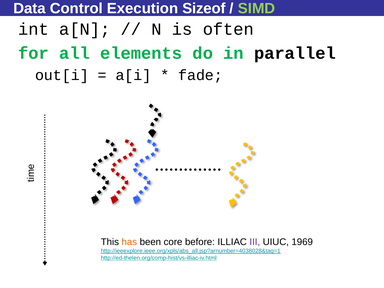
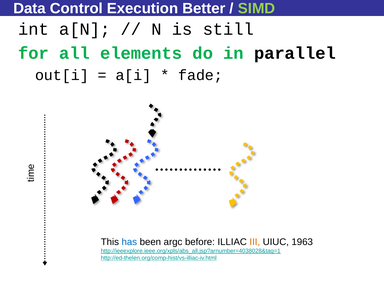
Sizeof: Sizeof -> Better (204, 8)
often: often -> still (228, 29)
has colour: orange -> blue (129, 242)
core: core -> argc (173, 242)
III colour: purple -> orange (255, 242)
1969: 1969 -> 1963 (302, 242)
